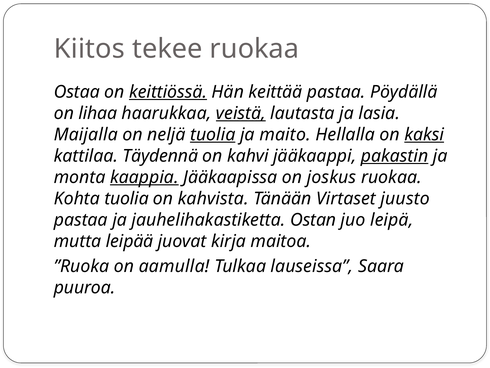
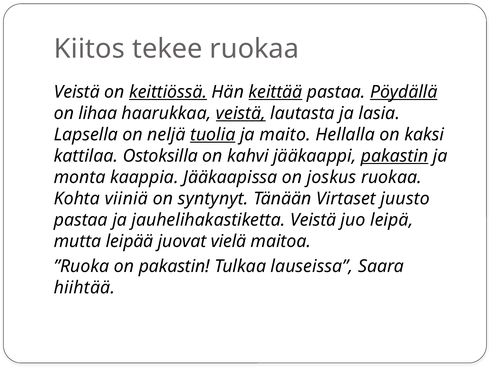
Ostaa: Ostaa -> Veistä (77, 92)
keittää underline: none -> present (275, 92)
Pöydällä underline: none -> present (404, 92)
Maijalla: Maijalla -> Lapsella (86, 134)
kaksi underline: present -> none (424, 134)
Täydennä: Täydennä -> Ostoksilla (160, 156)
kaappia underline: present -> none (144, 177)
Kohta tuolia: tuolia -> viiniä (126, 198)
kahvista: kahvista -> syntynyt (213, 198)
jauhelihakastiketta Ostan: Ostan -> Veistä (313, 220)
kirja: kirja -> vielä (229, 241)
on aamulla: aamulla -> pakastin (174, 266)
puuroa: puuroa -> hiihtää (84, 287)
